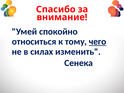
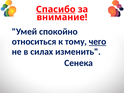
Спасибо underline: none -> present (56, 9)
